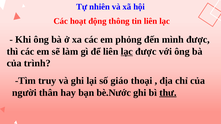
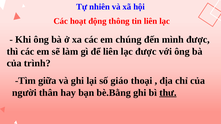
phỏng: phỏng -> chúng (129, 40)
lạc underline: present -> none (127, 52)
truy: truy -> giữa (47, 81)
bè.Nước: bè.Nước -> bè.Bằng (114, 93)
